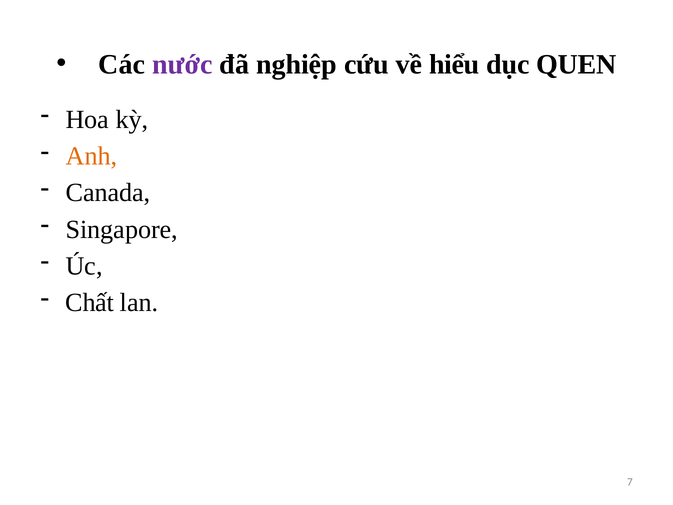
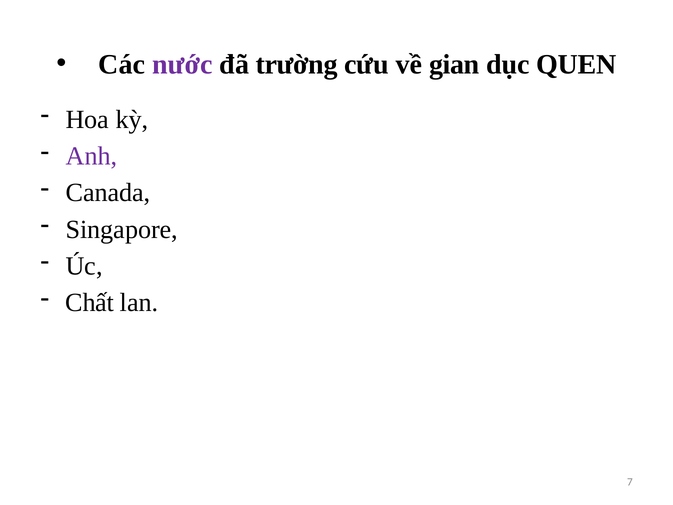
nghiệp: nghiệp -> trường (297, 64)
hiểu: hiểu -> gian (454, 64)
Anh colour: orange -> purple (91, 156)
